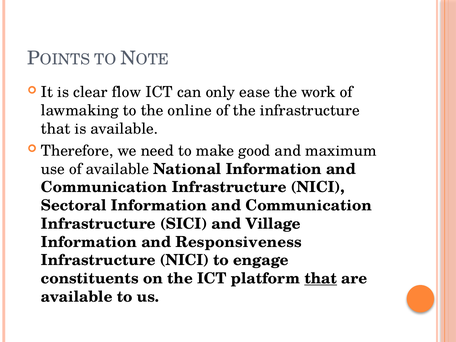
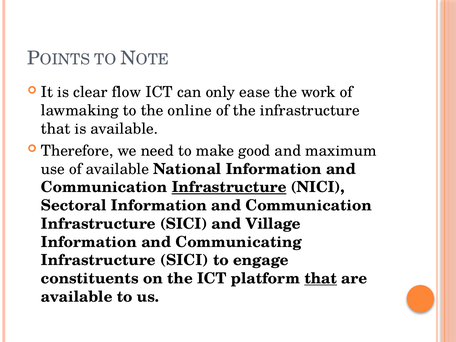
Infrastructure underline: none -> present (229, 187)
Responsiveness: Responsiveness -> Communicating (239, 242)
NICI: NICI -> SICI (184, 260)
